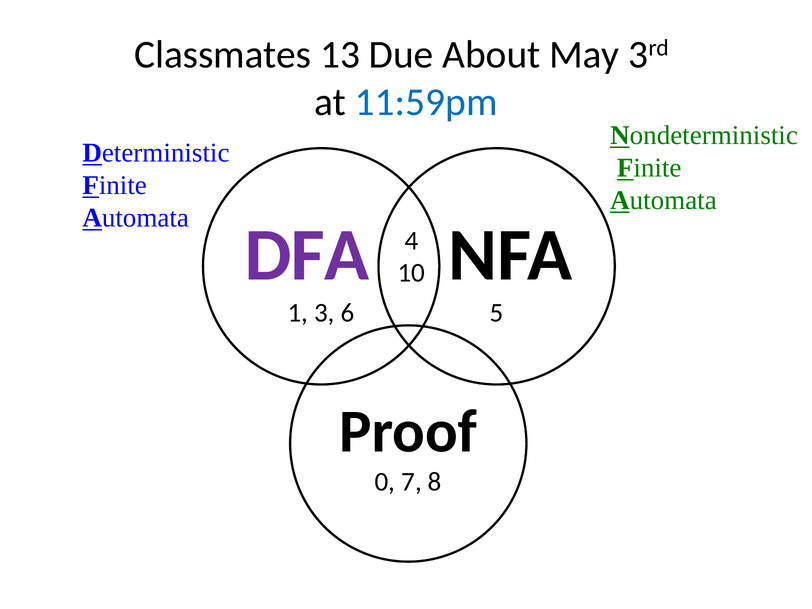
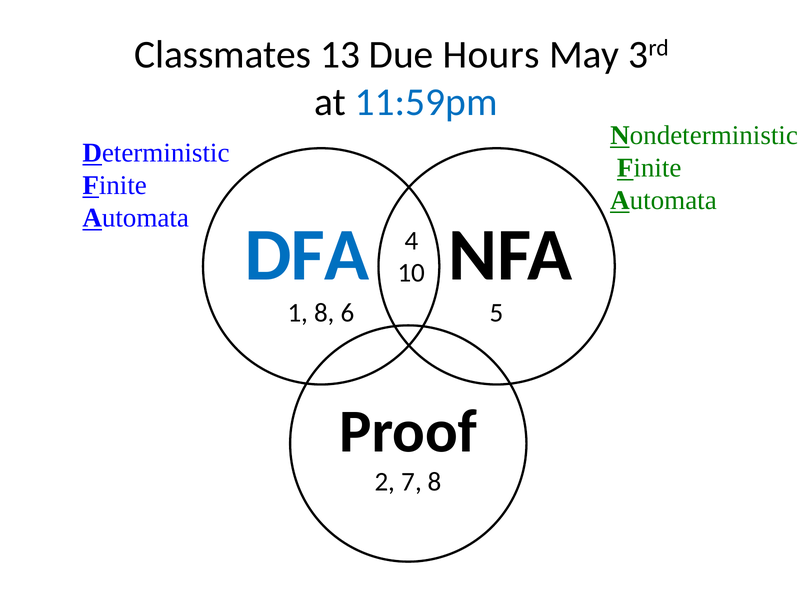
About: About -> Hours (491, 55)
DFA colour: purple -> blue (307, 255)
1 3: 3 -> 8 (324, 313)
0: 0 -> 2 (385, 482)
